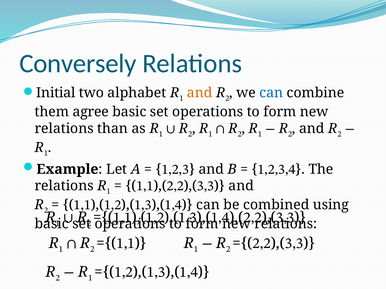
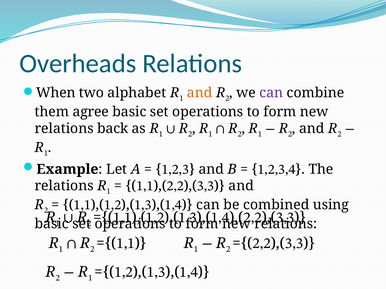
Conversely: Conversely -> Overheads (78, 64)
Initial: Initial -> When (56, 93)
can colour: blue -> purple (271, 93)
than: than -> back (113, 129)
